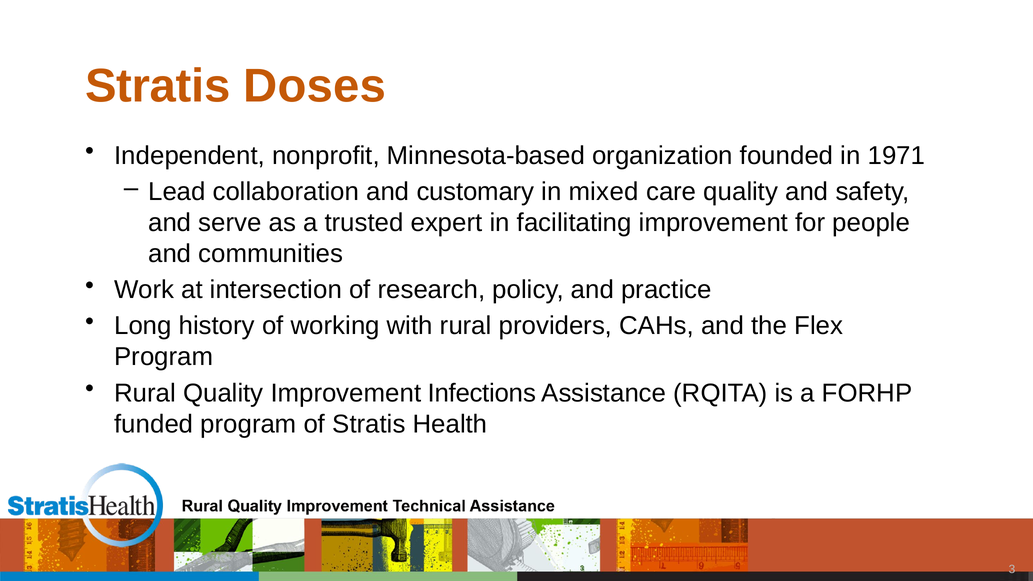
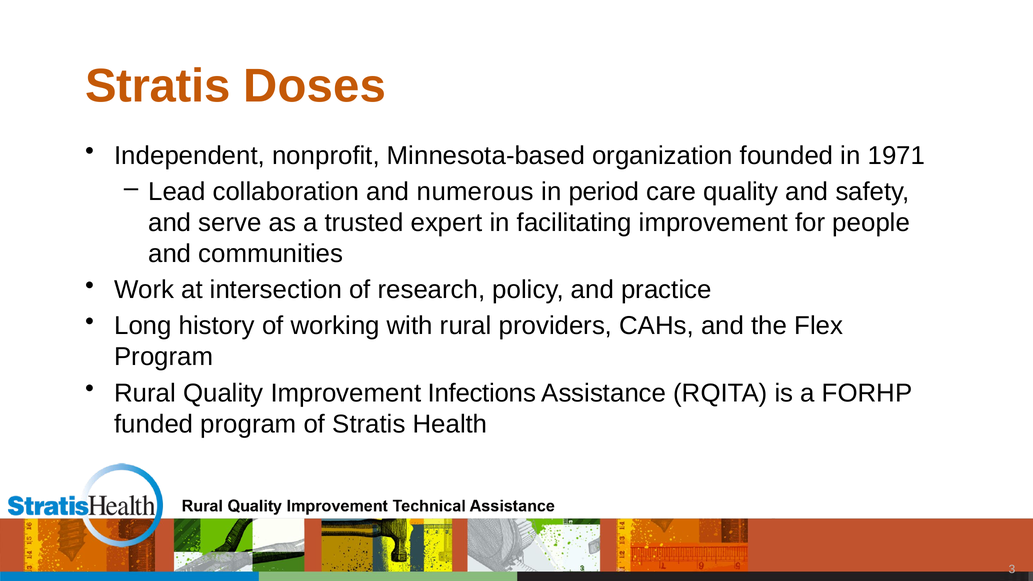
customary: customary -> numerous (475, 192)
mixed: mixed -> period (604, 192)
